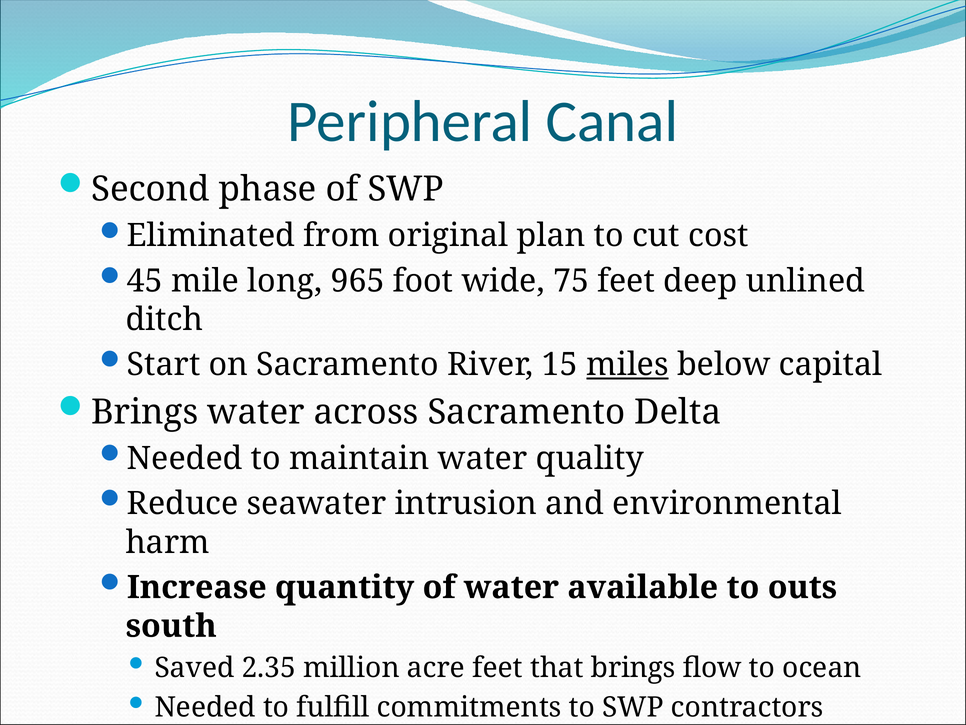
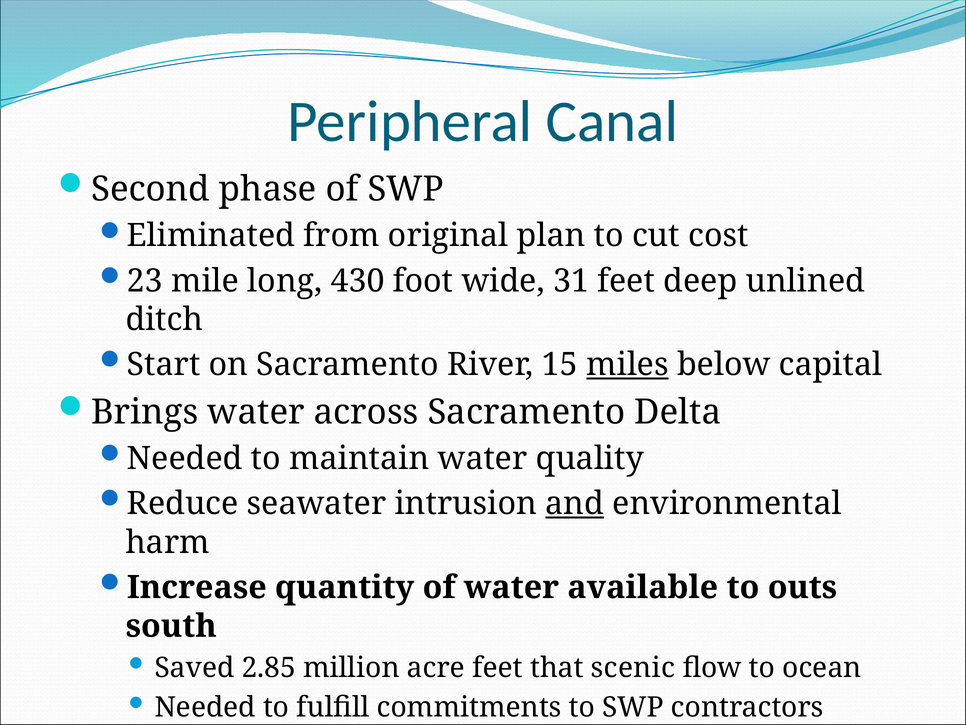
45: 45 -> 23 (145, 281)
965: 965 -> 430 (358, 281)
75: 75 -> 31 (571, 281)
and underline: none -> present (575, 503)
2.35: 2.35 -> 2.85 (269, 667)
that brings: brings -> scenic (633, 667)
